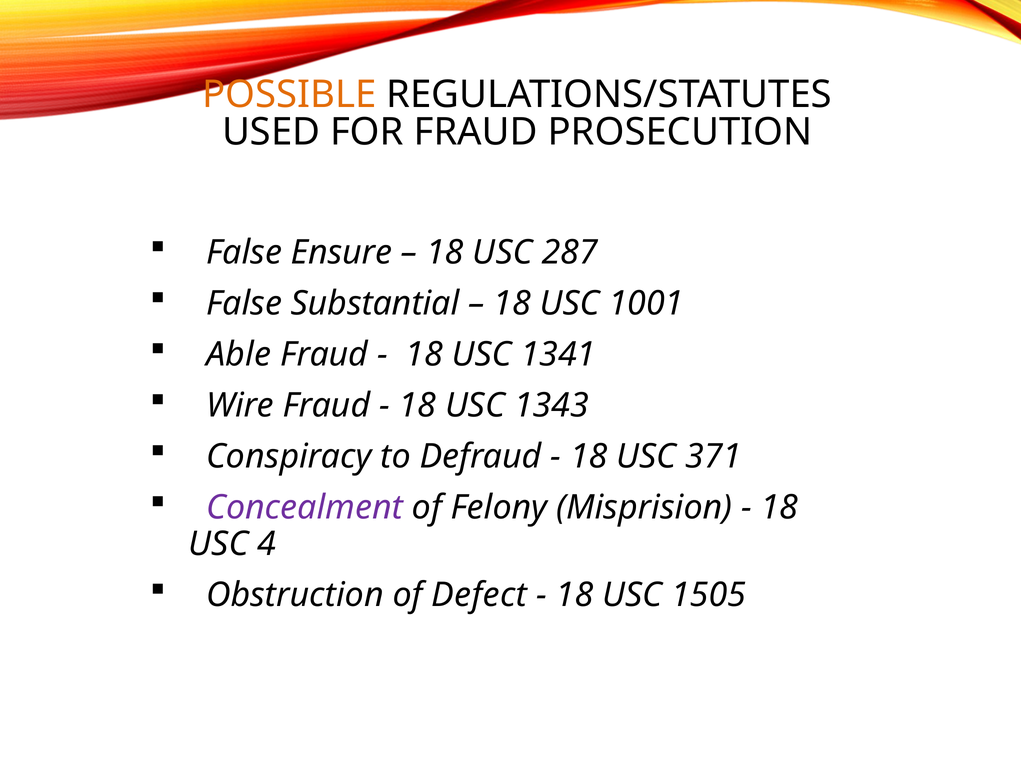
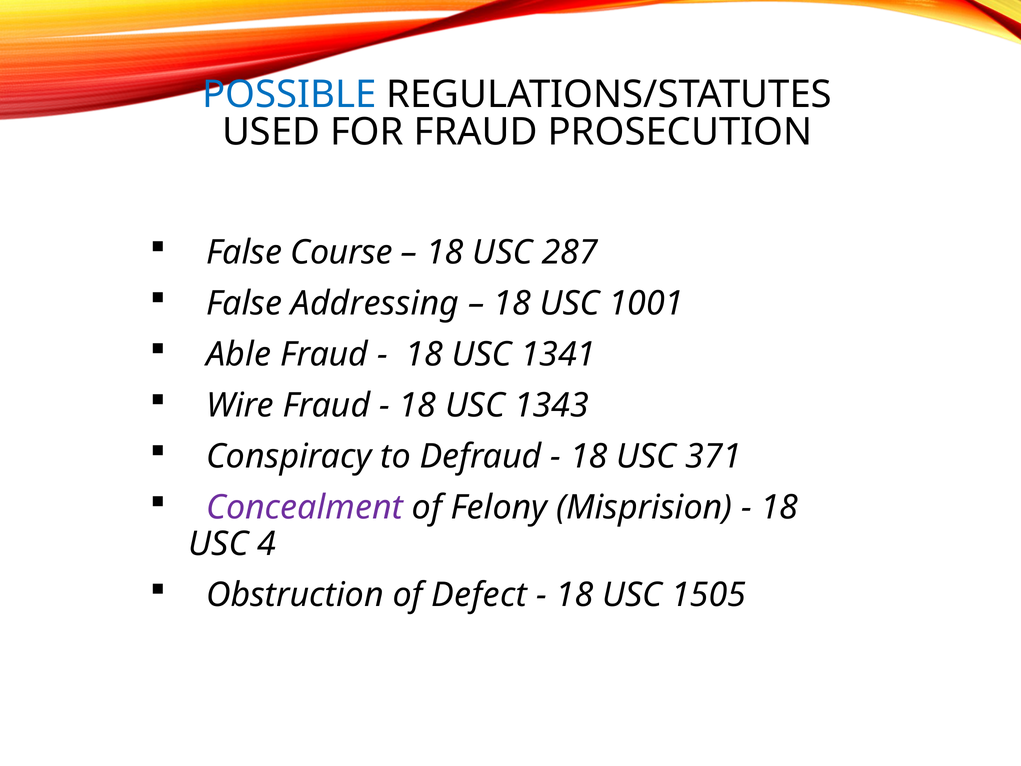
POSSIBLE colour: orange -> blue (289, 95)
Ensure: Ensure -> Course (342, 253)
Substantial: Substantial -> Addressing (375, 304)
